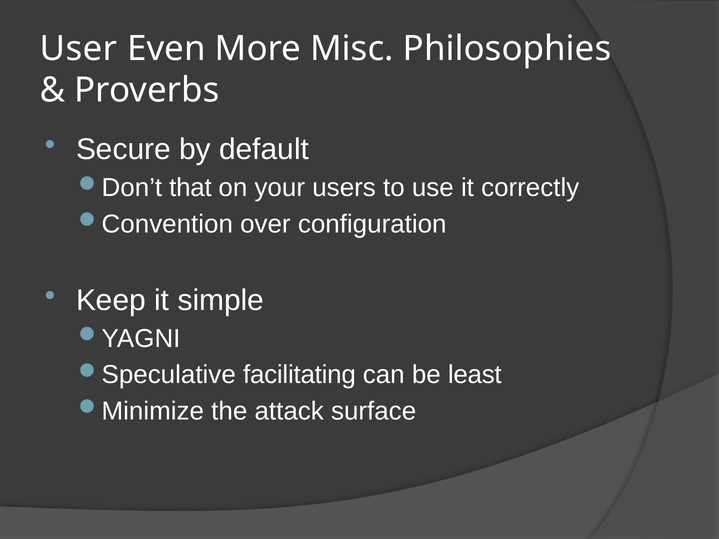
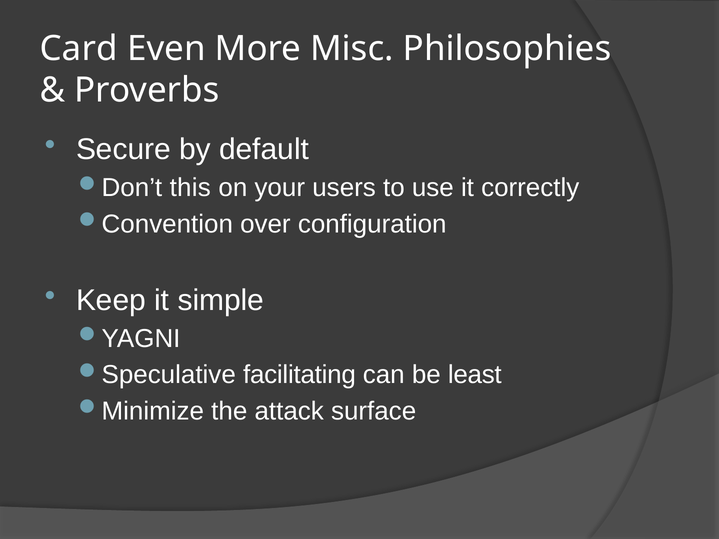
User: User -> Card (79, 49)
that: that -> this (190, 188)
